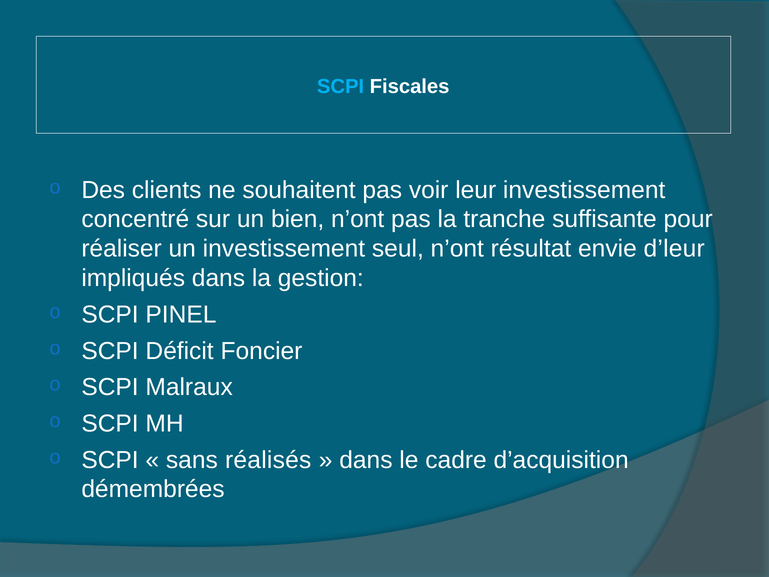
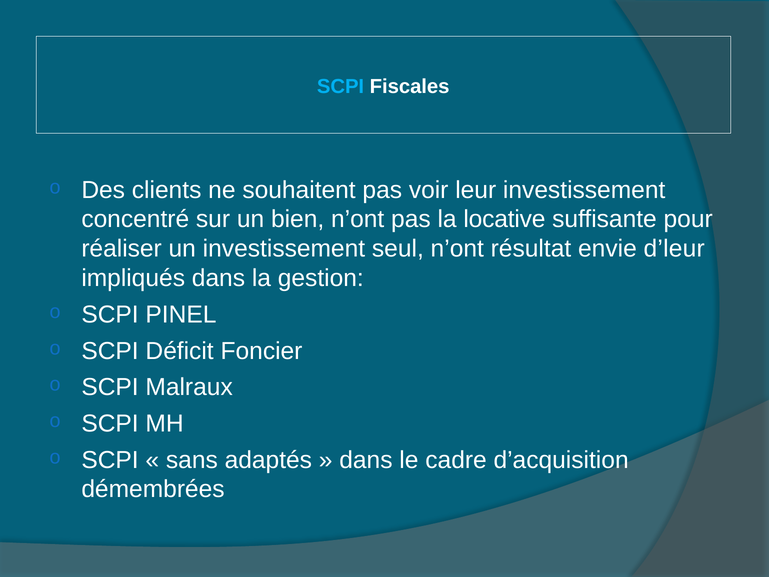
tranche: tranche -> locative (504, 219)
réalisés: réalisés -> adaptés (268, 460)
